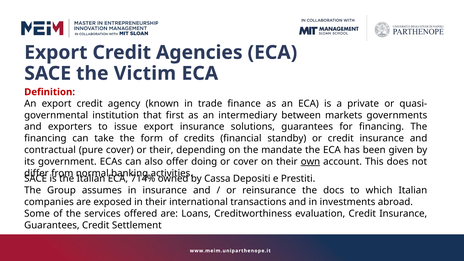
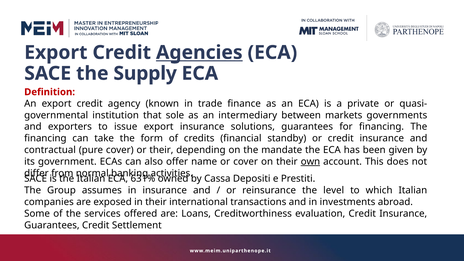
Agencies underline: none -> present (199, 53)
Victim: Victim -> Supply (145, 73)
first: first -> sole (175, 115)
doing: doing -> name (204, 162)
714%: 714% -> 631% (143, 179)
docs: docs -> level (334, 190)
